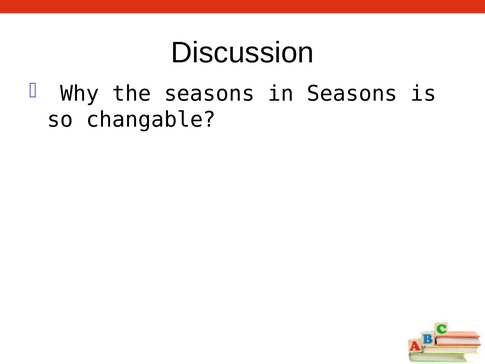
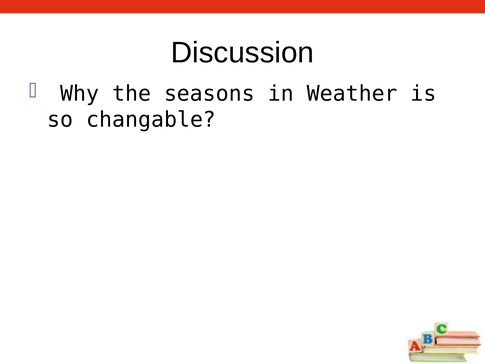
in Seasons: Seasons -> Weather (352, 94)
